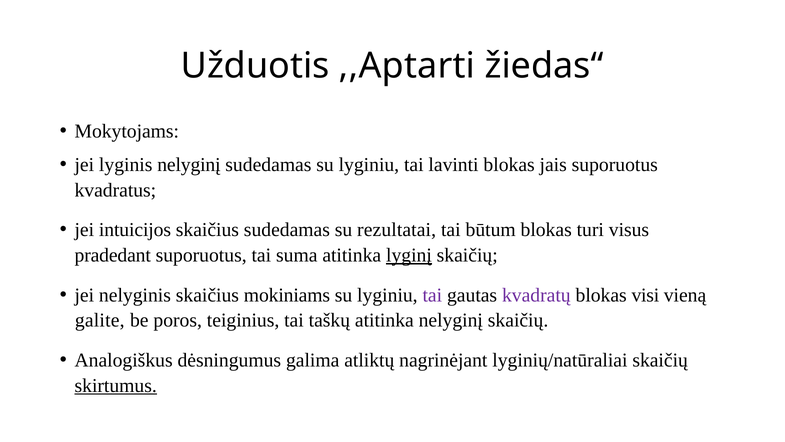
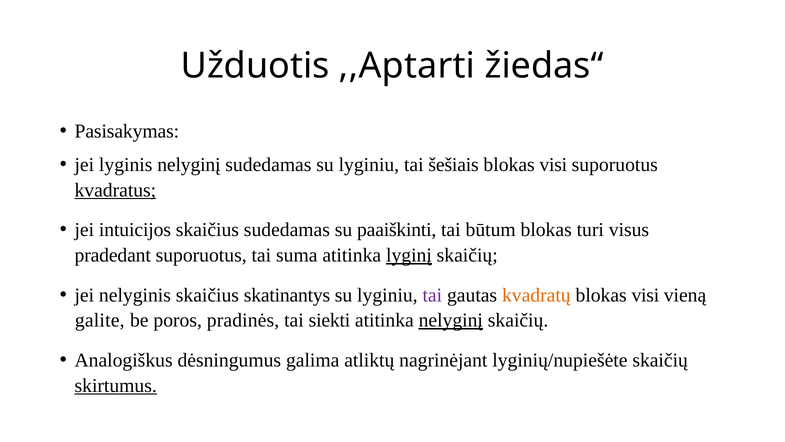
Mokytojams: Mokytojams -> Pasisakymas (127, 131)
lavinti: lavinti -> šešiais (454, 165)
jais: jais -> visi (553, 165)
kvadratus underline: none -> present (115, 190)
rezultatai: rezultatai -> paaiškinti (397, 230)
mokiniams: mokiniams -> skatinantys (287, 295)
kvadratų colour: purple -> orange (536, 295)
teiginius: teiginius -> pradinės (243, 320)
taškų: taškų -> siekti (329, 320)
nelyginį underline: none -> present (451, 320)
lyginių/natūraliai: lyginių/natūraliai -> lyginių/nupiešėte (560, 360)
